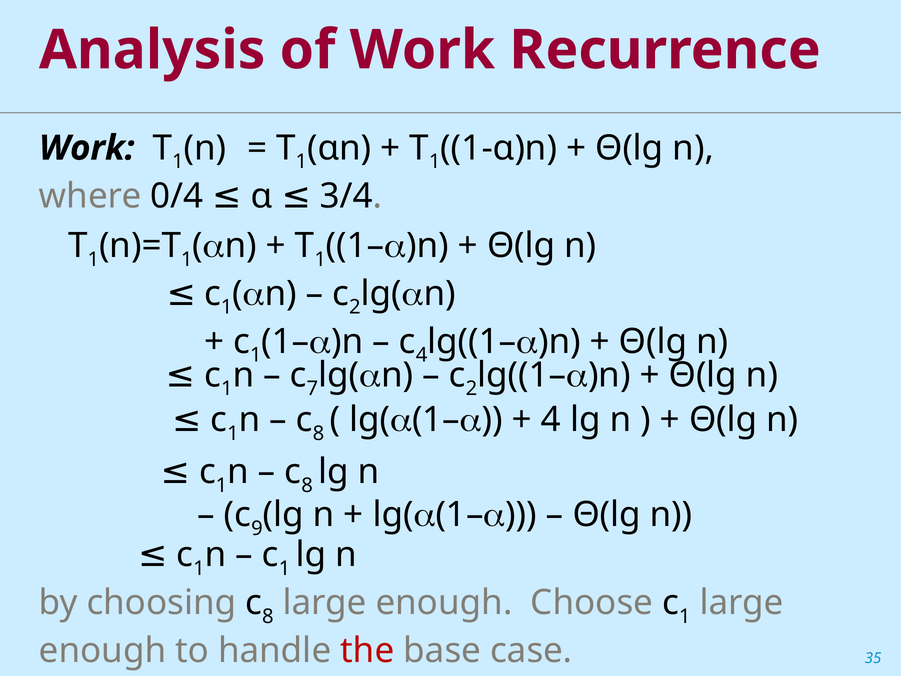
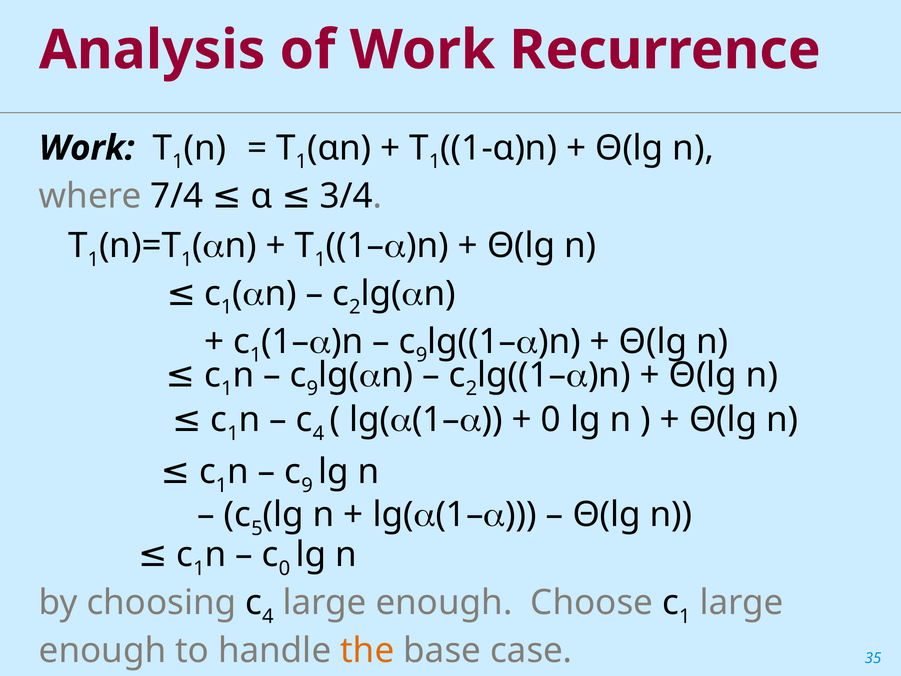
0/4: 0/4 -> 7/4 (177, 196)
4: 4 -> 9 (422, 355)
7: 7 -> 9 (312, 389)
8: 8 -> 4 (319, 433)
4: 4 -> 0 (551, 420)
8: 8 -> 9 (307, 485)
9: 9 -> 5 (257, 528)
1: 1 -> 0 (285, 568)
8: 8 -> 4 (268, 616)
the colour: red -> orange (367, 650)
